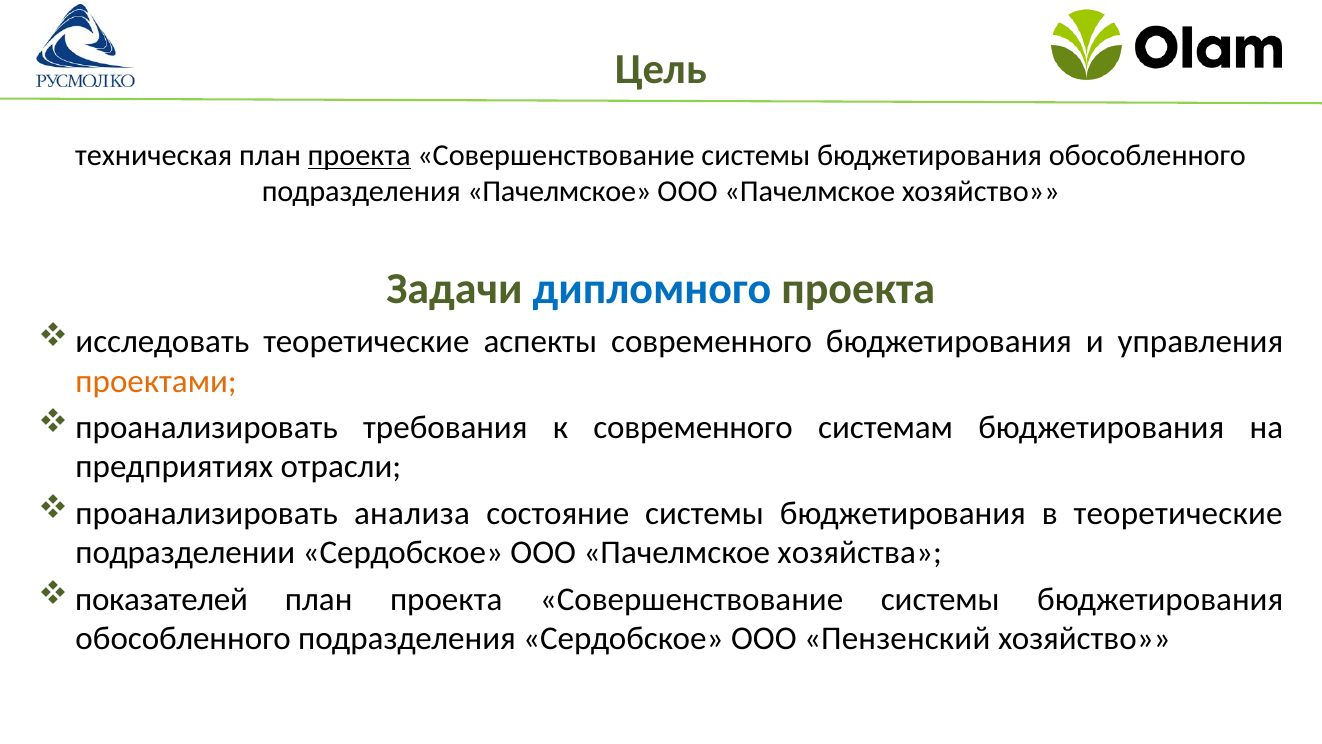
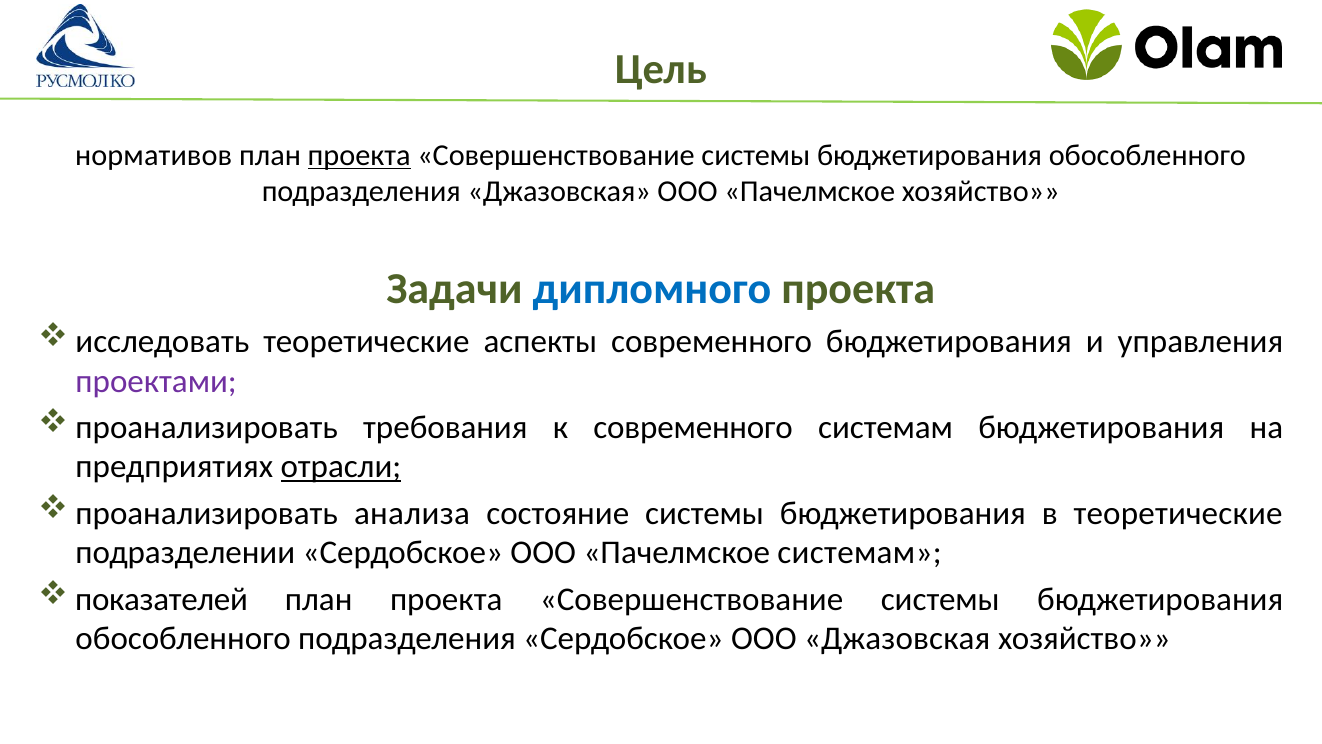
техническая: техническая -> нормативов (154, 155)
подразделения Пачелмское: Пачелмское -> Джазовская (559, 192)
проектами colour: orange -> purple (156, 381)
отрасли underline: none -> present (341, 467)
Пачелмское хозяйства: хозяйства -> системам (860, 553)
ООО Пензенский: Пензенский -> Джазовская (897, 639)
